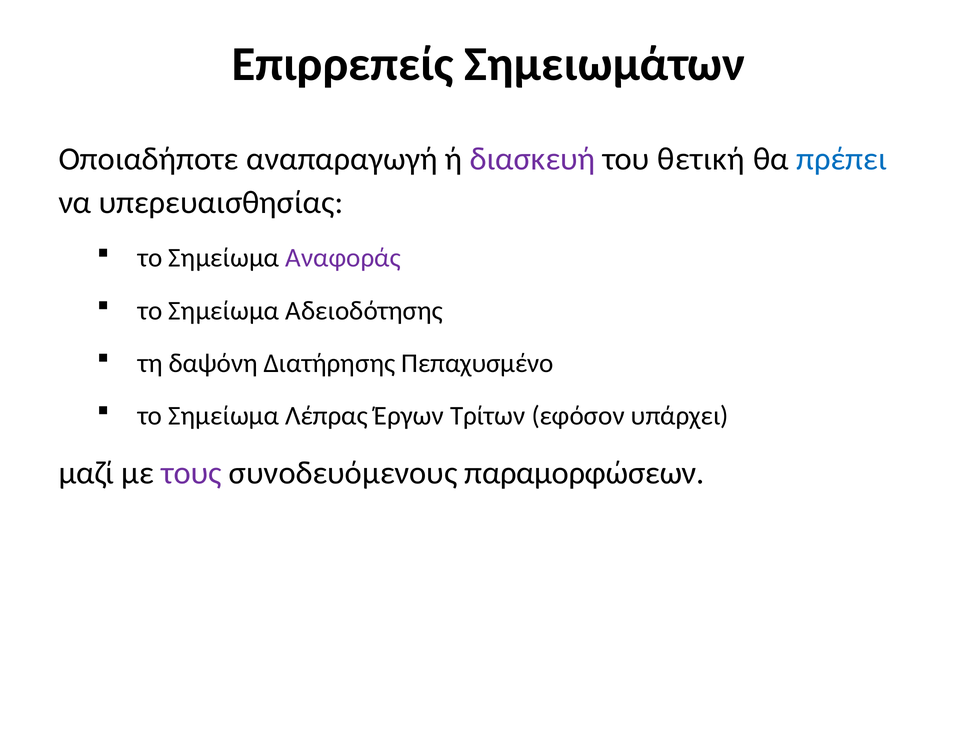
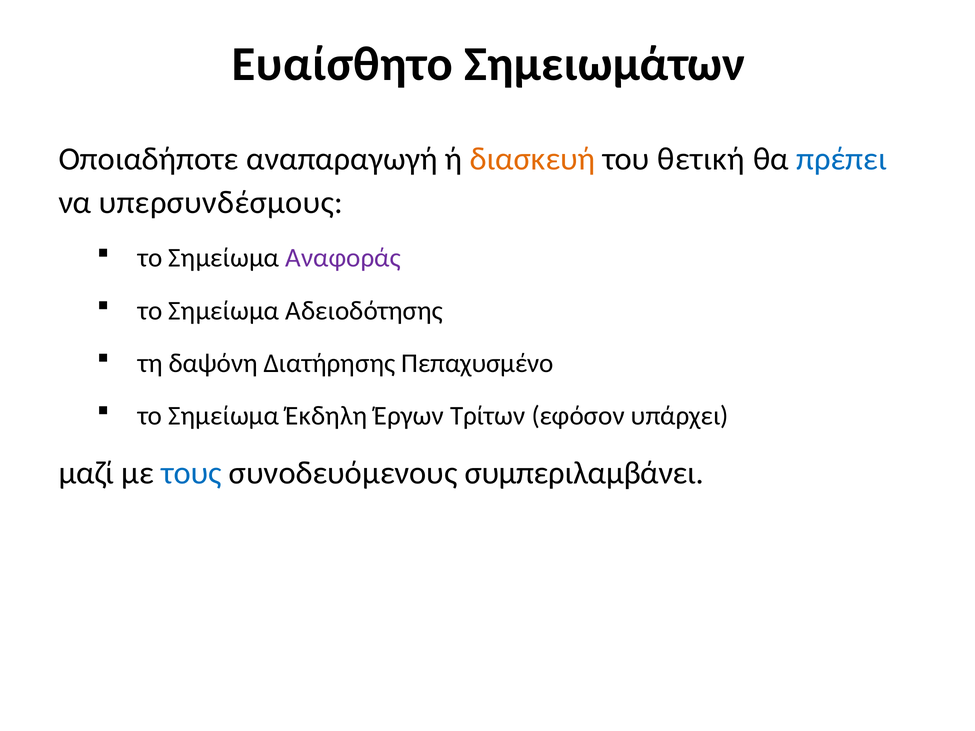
Επιρρεπείς: Επιρρεπείς -> Ευαίσθητο (342, 64)
διασκευή colour: purple -> orange (532, 159)
υπερευαισθησίας: υπερευαισθησίας -> υπερσυνδέσμους (221, 203)
Λέπρας: Λέπρας -> Έκδηλη (326, 416)
τους colour: purple -> blue (192, 473)
παραμορφώσεων: παραμορφώσεων -> συμπεριλαμβάνει (584, 473)
